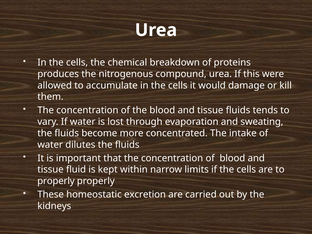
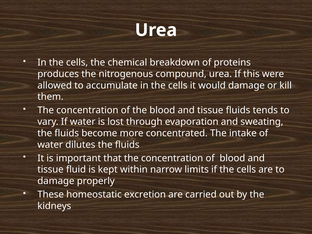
properly: properly -> damage (56, 181)
